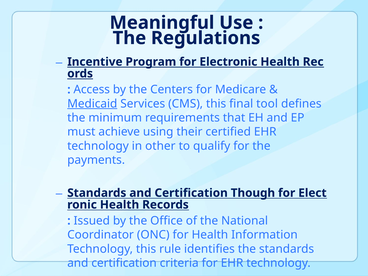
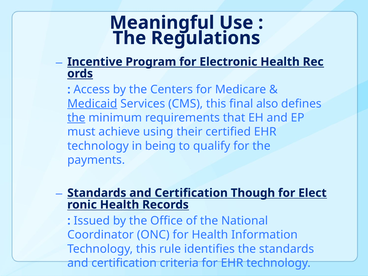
tool: tool -> also (267, 104)
the underline: none -> present (76, 118)
other: other -> being (160, 146)
